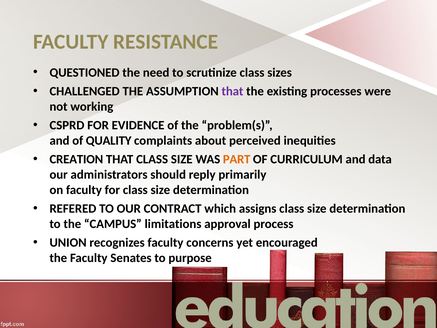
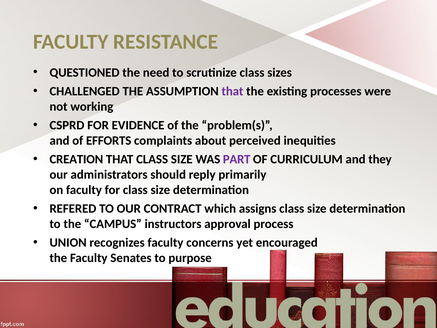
QUALITY: QUALITY -> EFFORTS (109, 140)
PART colour: orange -> purple (237, 159)
data: data -> they (380, 159)
limitations: limitations -> instructors (173, 224)
